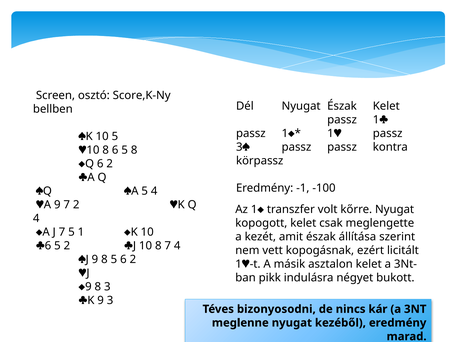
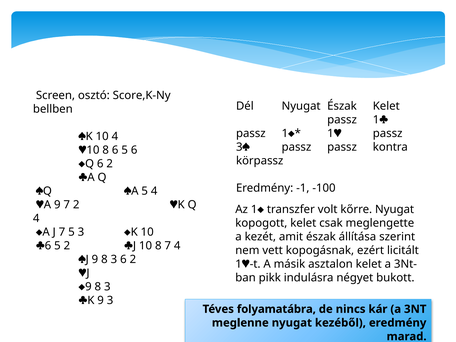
10 5: 5 -> 4 (115, 136)
5 8: 8 -> 6 (134, 150)
5 1: 1 -> 3 (81, 232)
9 8 5: 5 -> 3 (114, 260)
bizonyosodni: bizonyosodni -> folyamatábra (276, 309)
